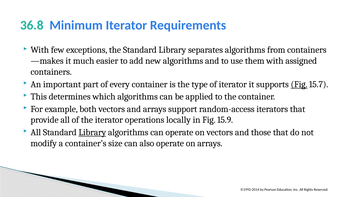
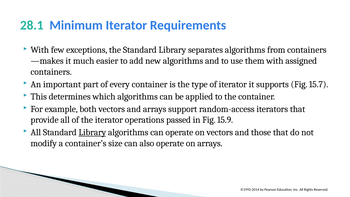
36.8: 36.8 -> 28.1 (32, 25)
Fig underline: present -> none (299, 84)
locally: locally -> passed (179, 120)
